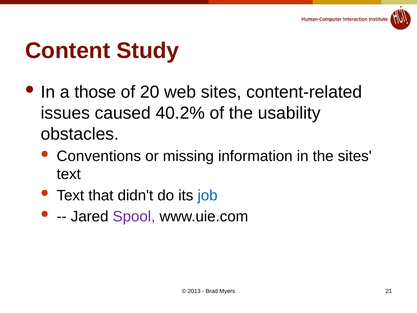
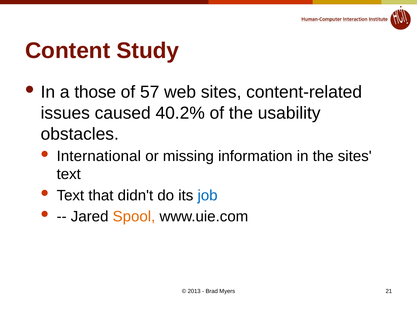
20: 20 -> 57 (150, 92)
Conventions: Conventions -> International (99, 156)
Spool colour: purple -> orange (134, 216)
